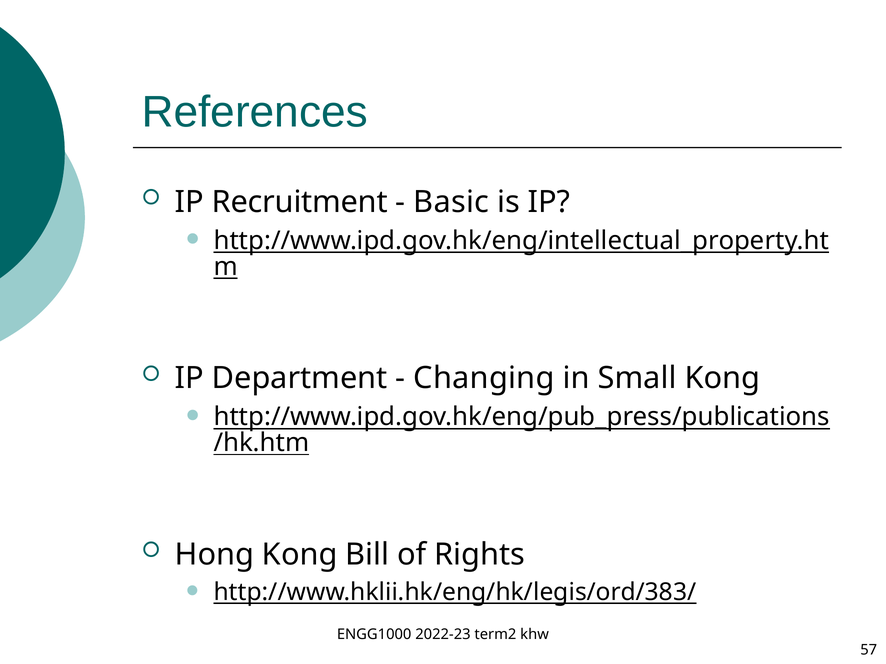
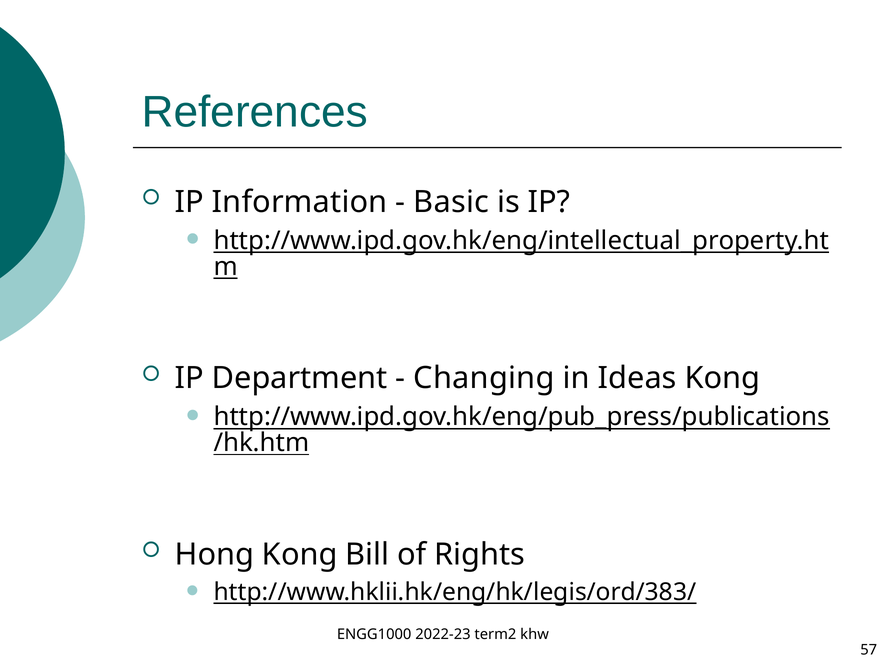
Recruitment: Recruitment -> Information (300, 202)
Small: Small -> Ideas (637, 379)
